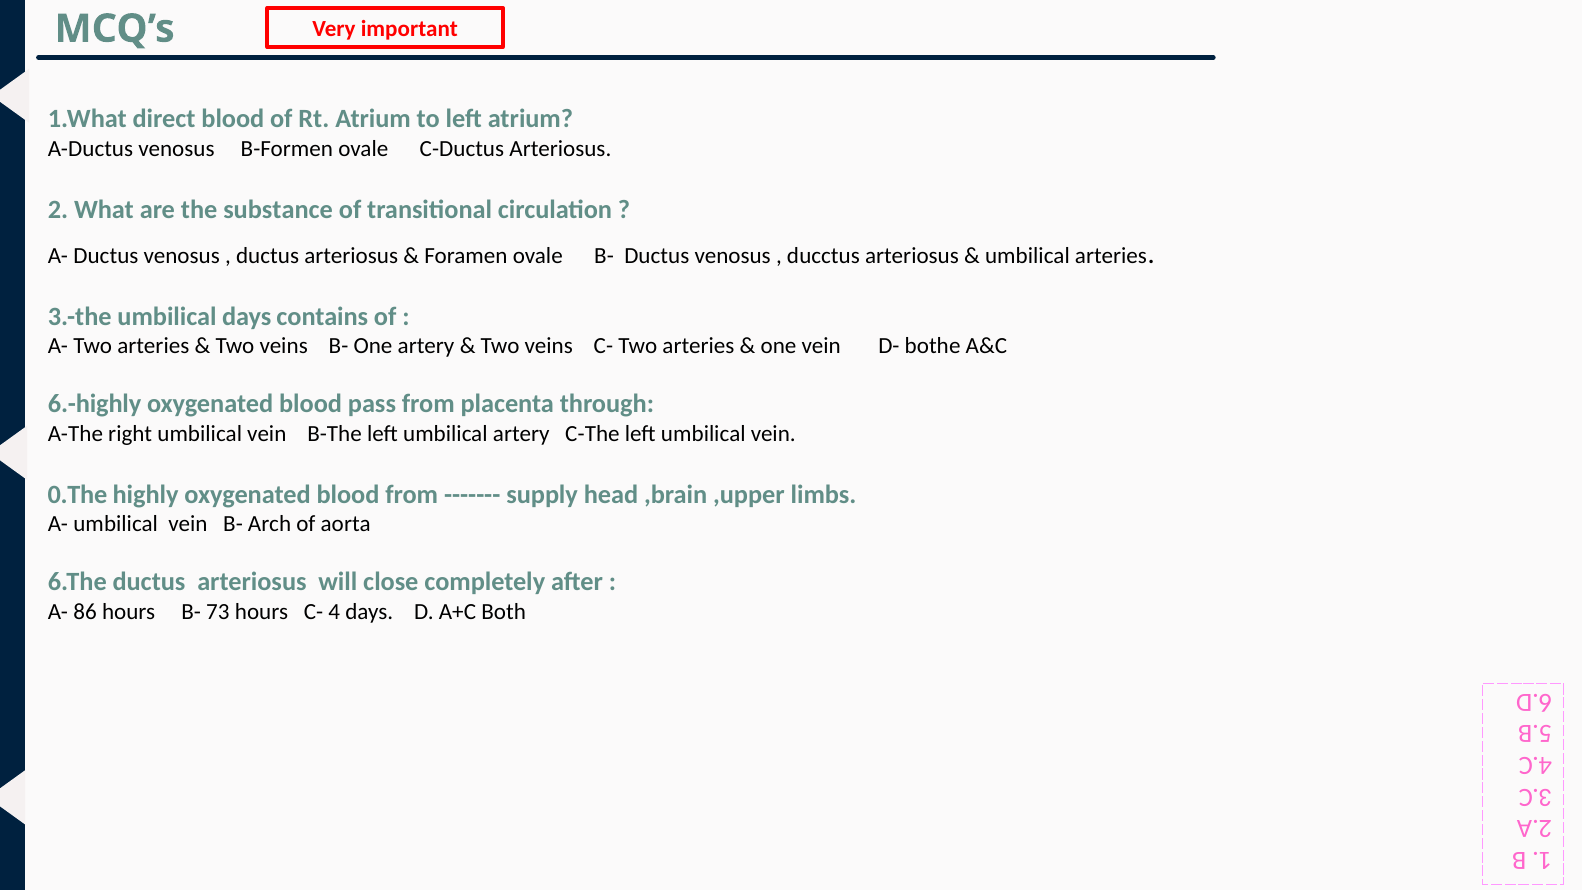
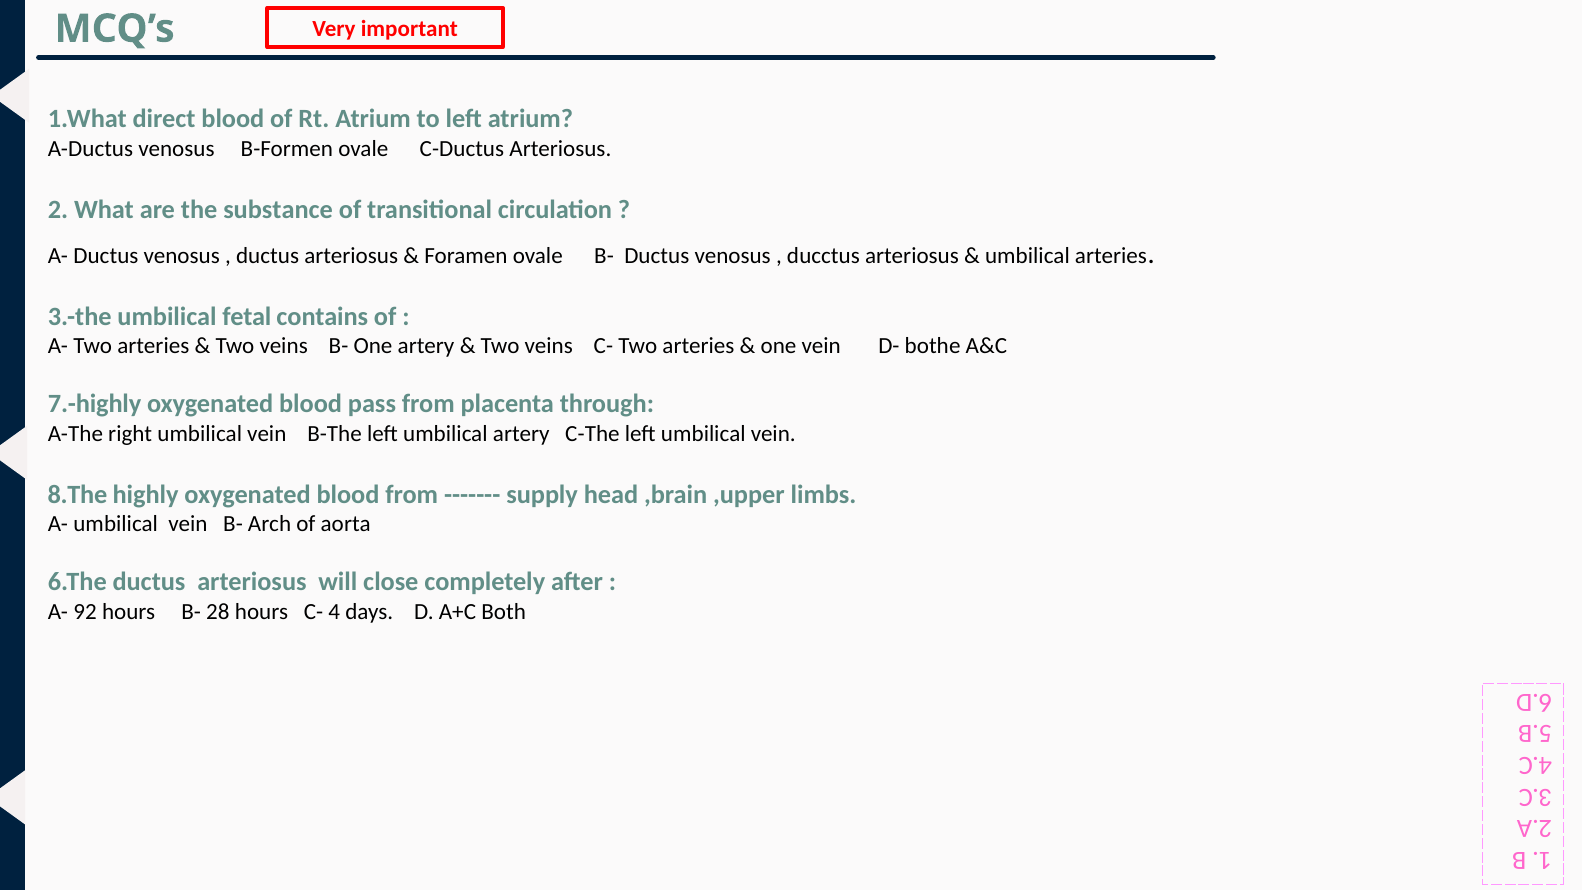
umbilical days: days -> fetal (247, 317)
6.-highly: 6.-highly -> 7.-highly (95, 404)
0.The: 0.The -> 8.The (77, 495)
86: 86 -> 92 (85, 611)
73: 73 -> 28 (218, 611)
